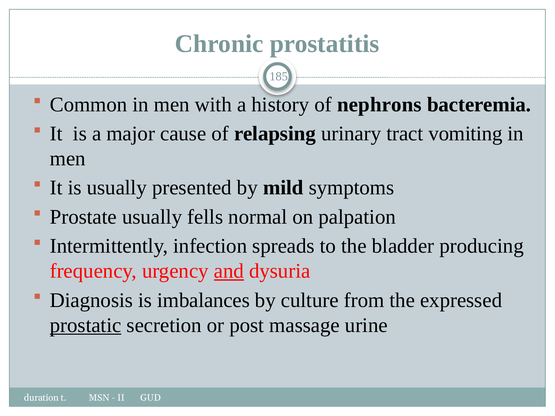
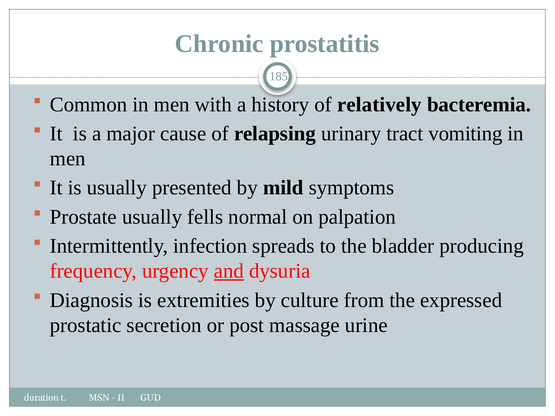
nephrons: nephrons -> relatively (379, 105)
imbalances: imbalances -> extremities (203, 300)
prostatic underline: present -> none (86, 325)
